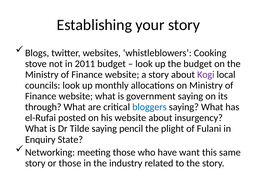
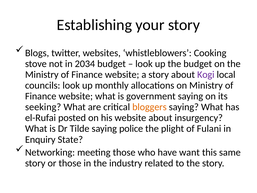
2011: 2011 -> 2034 (85, 64)
through: through -> seeking (43, 107)
bloggers colour: blue -> orange (149, 107)
pencil: pencil -> police (131, 129)
